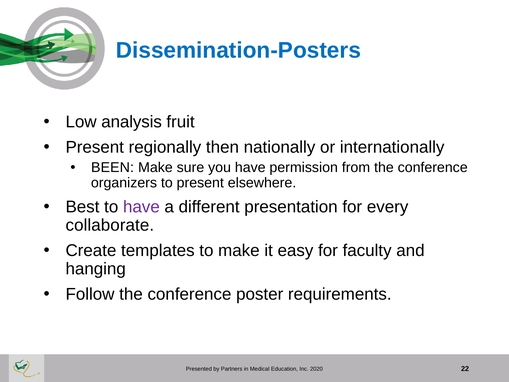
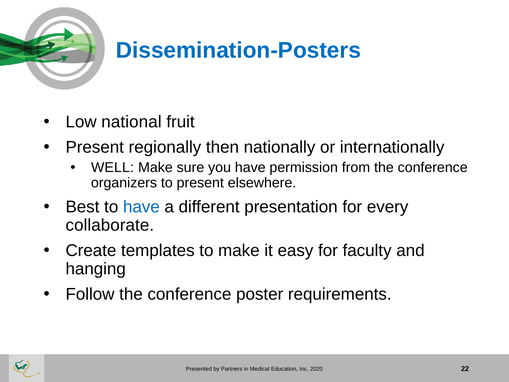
analysis: analysis -> national (131, 122)
BEEN: BEEN -> WELL (113, 167)
have colour: purple -> blue (141, 207)
